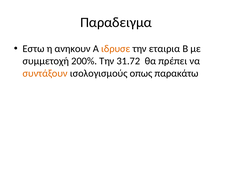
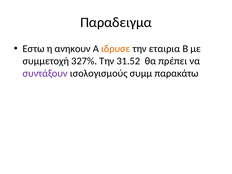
200%: 200% -> 327% (84, 61)
31.72: 31.72 -> 31.52 (128, 61)
συντάξουν colour: orange -> purple (45, 73)
οπως: οπως -> συμμ (141, 73)
